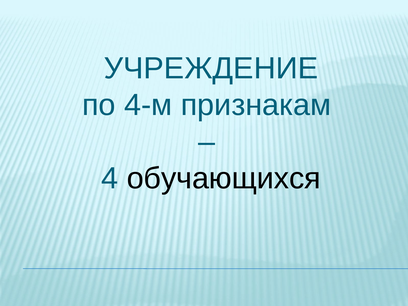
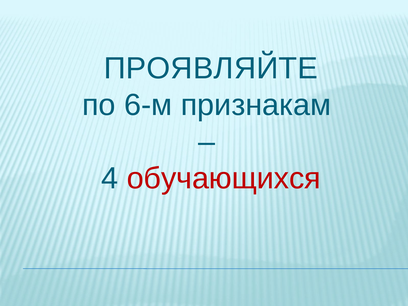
УЧРЕЖДЕНИЕ: УЧРЕЖДЕНИЕ -> ПРОЯВЛЯЙТЕ (211, 68)
4-м: 4-м -> 6-м (148, 105)
обучающихся colour: black -> red (224, 179)
